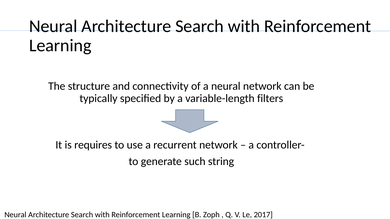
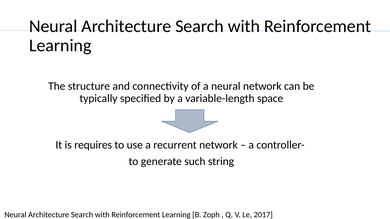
filters: filters -> space (270, 99)
